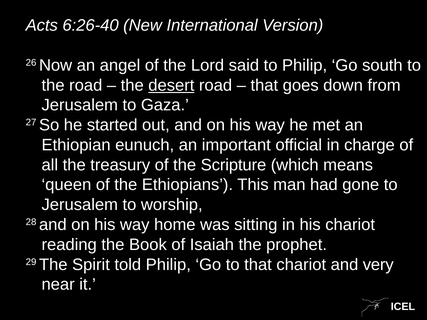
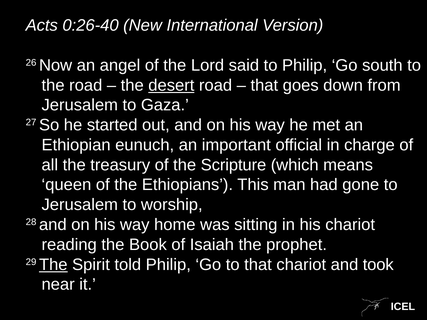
6:26-40: 6:26-40 -> 0:26-40 (91, 25)
The underline: none -> present (53, 265)
very: very -> took (378, 265)
